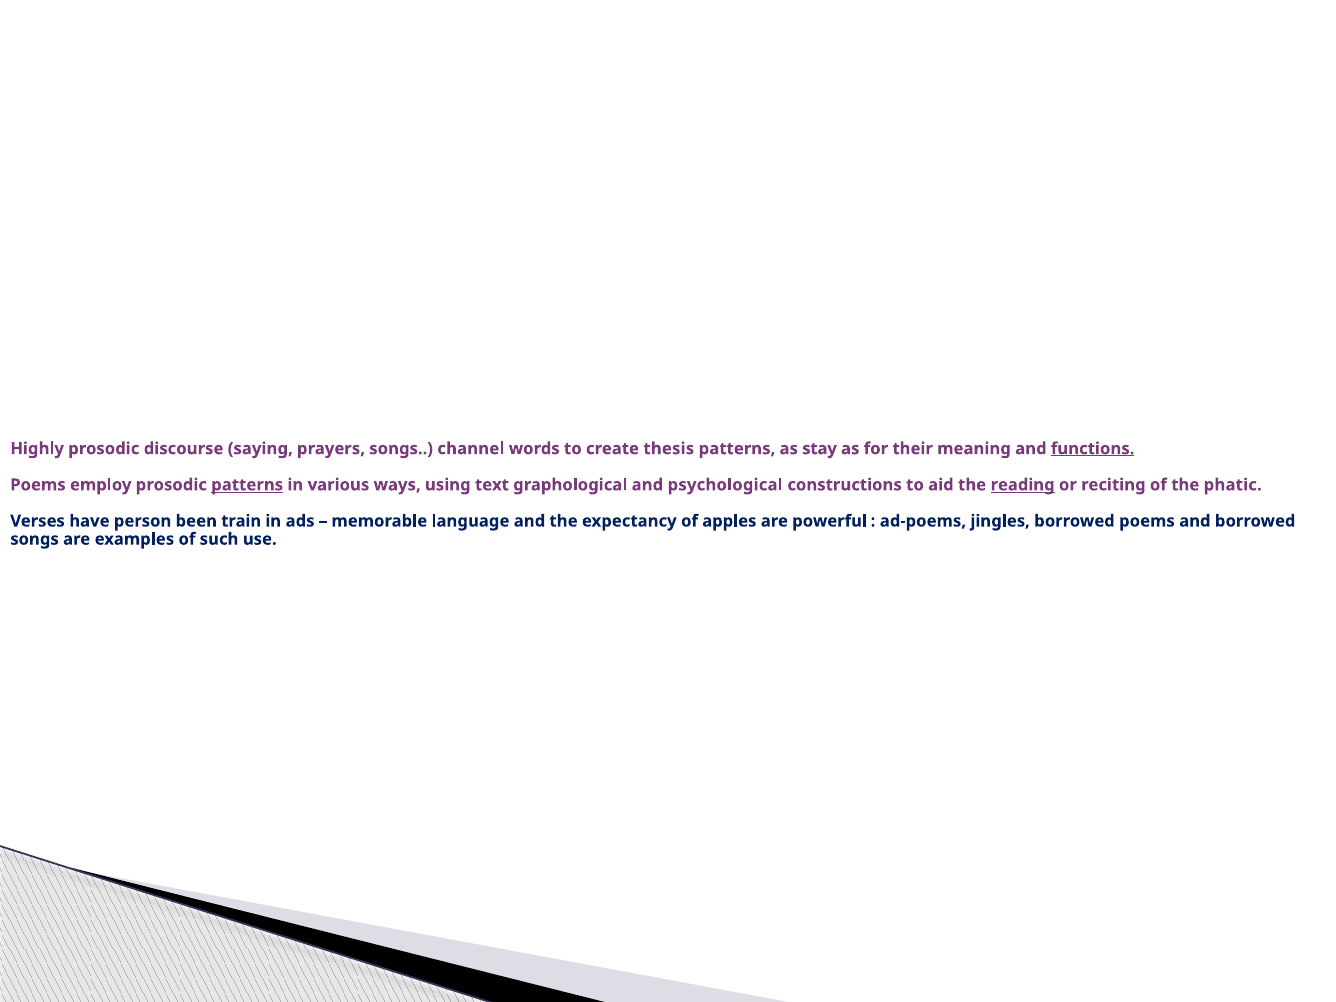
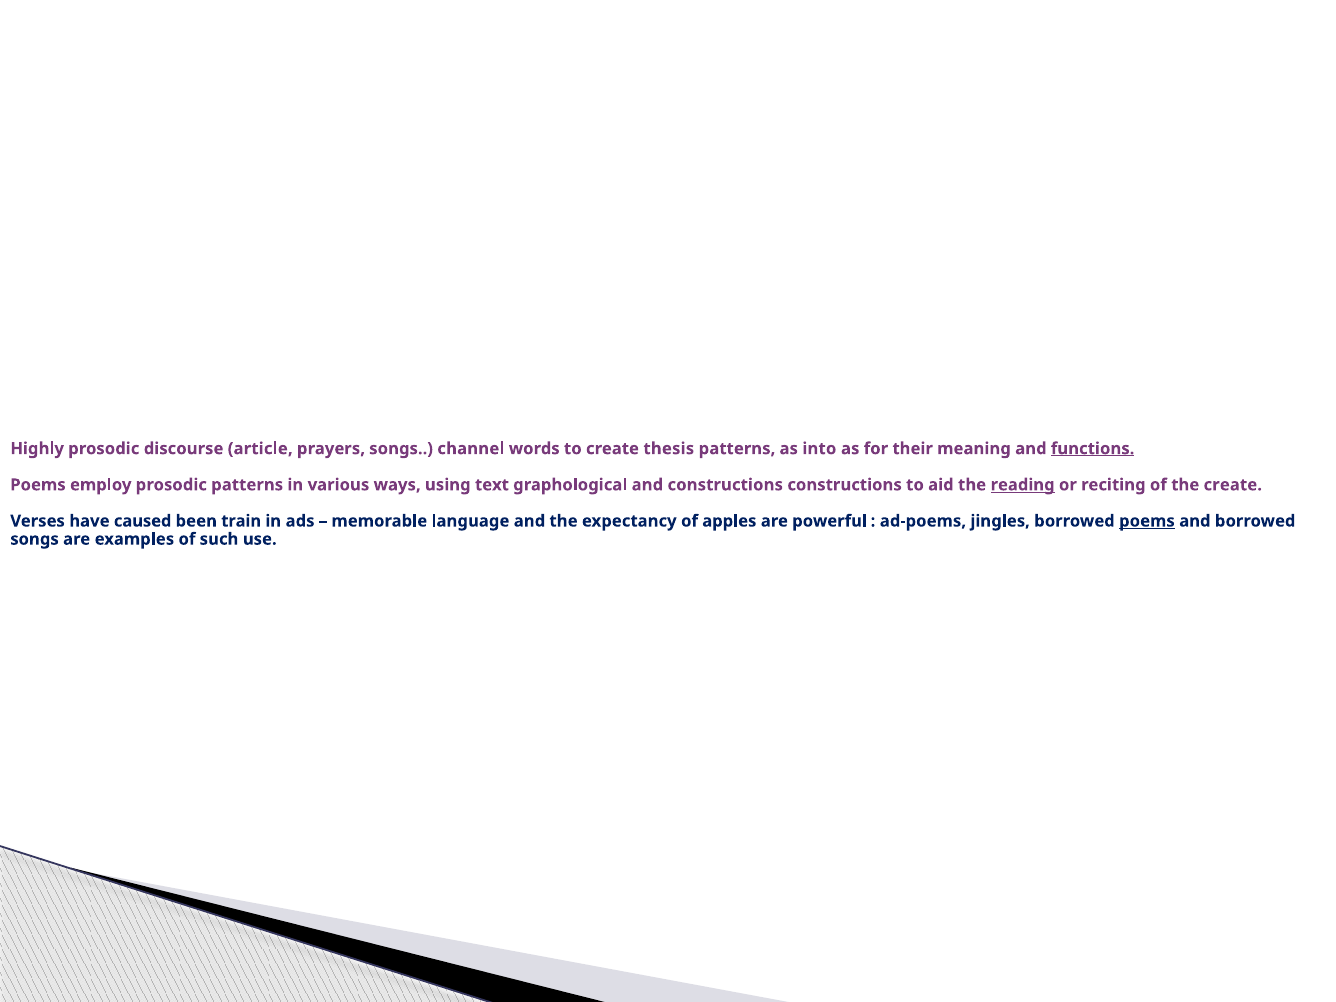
saying: saying -> article (260, 449)
stay: stay -> into (819, 449)
patterns underline: present -> none (247, 485)
and psychological: psychological -> constructions (725, 485)
the phatic: phatic -> create (1233, 485)
person: person -> caused (143, 521)
poems underline: none -> present (1147, 521)
